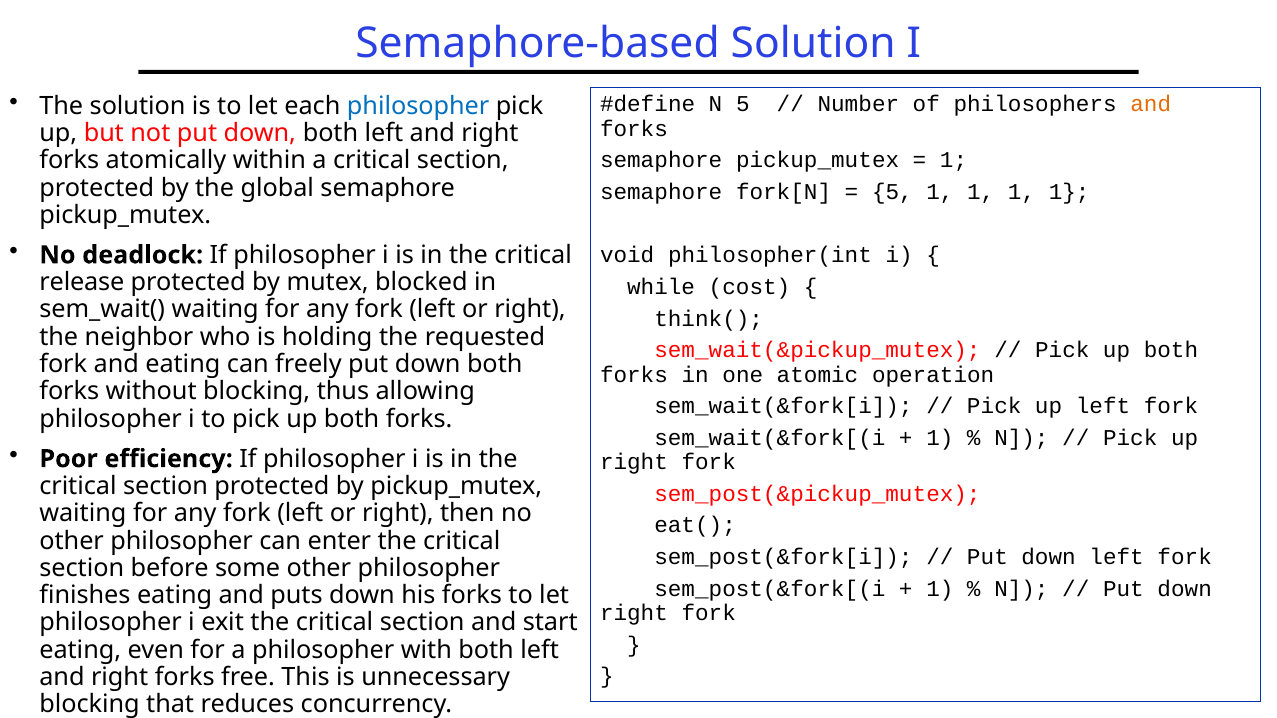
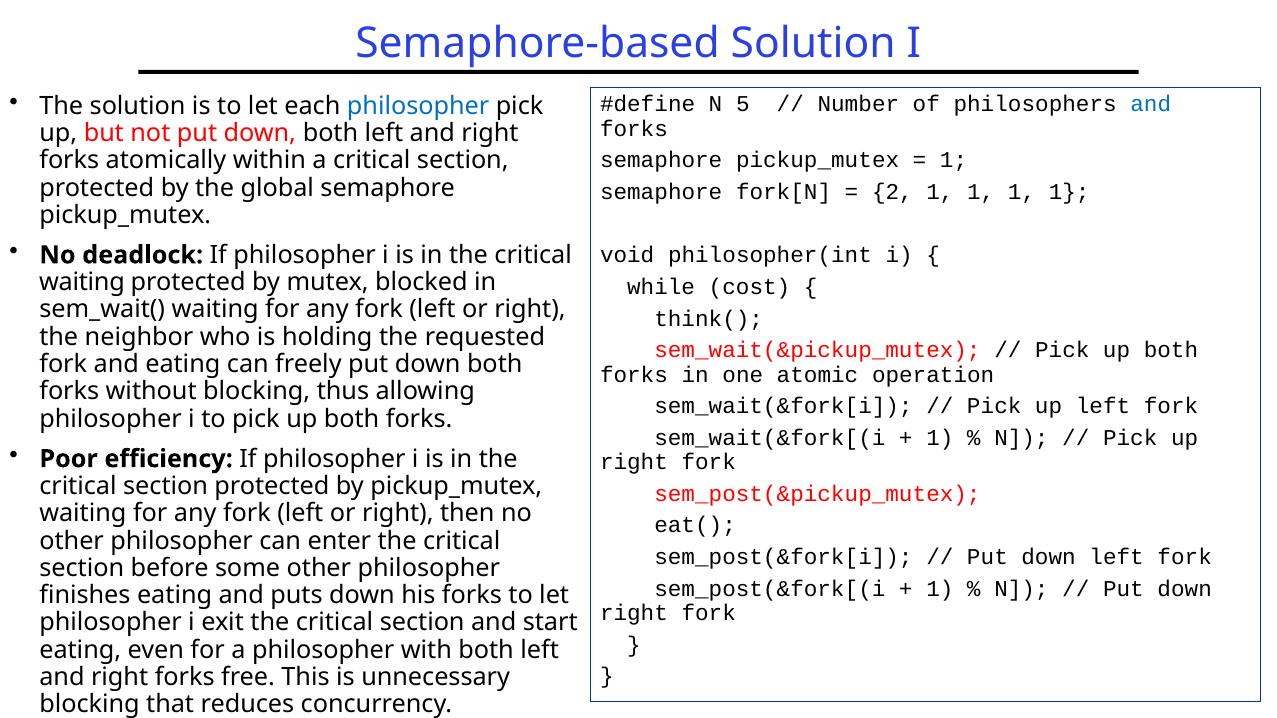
and colour: orange -> blue (1151, 104)
5: 5 -> 2 (892, 192)
release: release -> waiting (82, 282)
